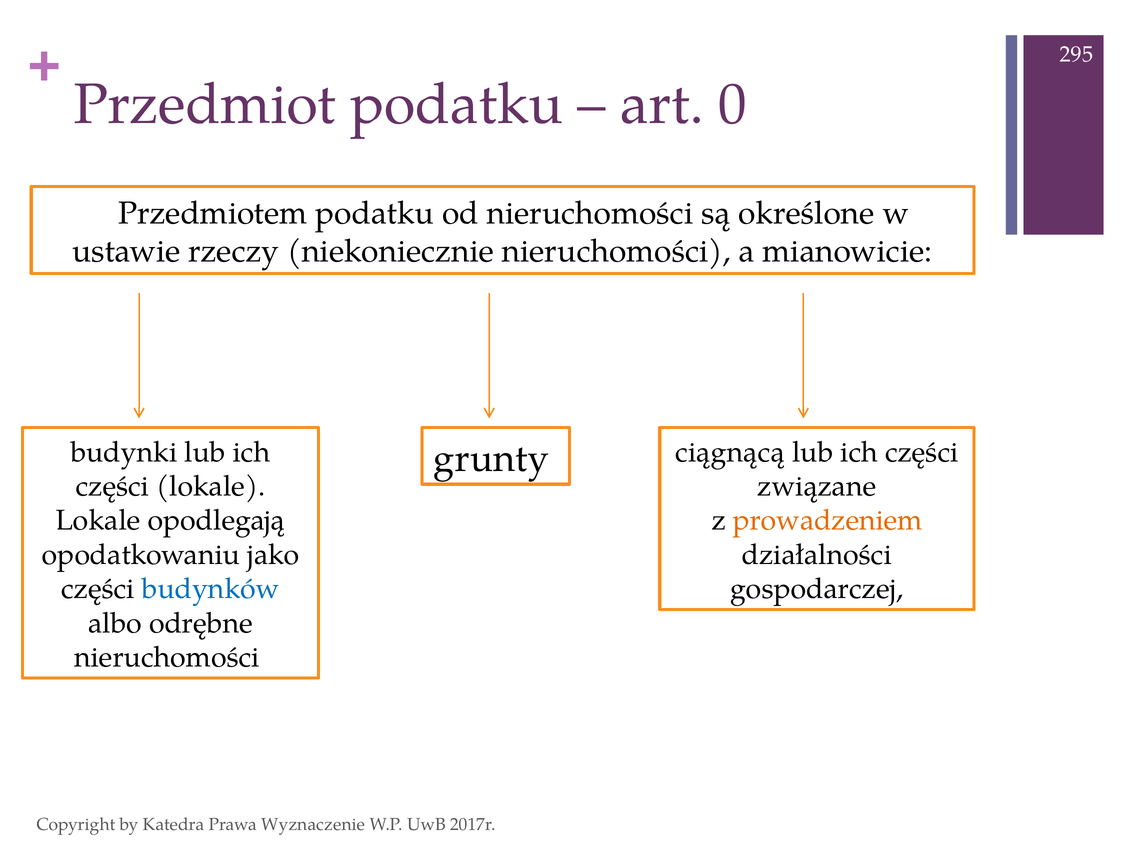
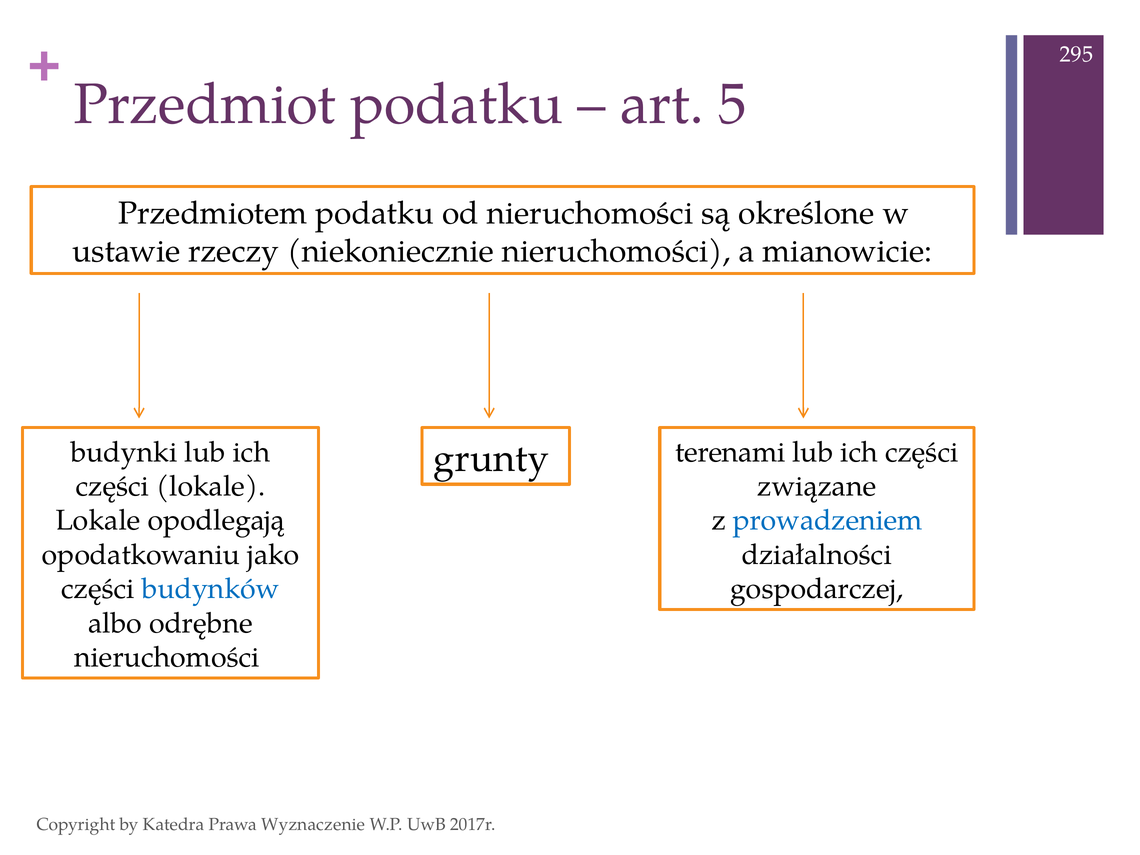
0: 0 -> 5 (733, 104)
ciągnącą: ciągnącą -> terenami (730, 452)
prowadzeniem colour: orange -> blue (828, 521)
